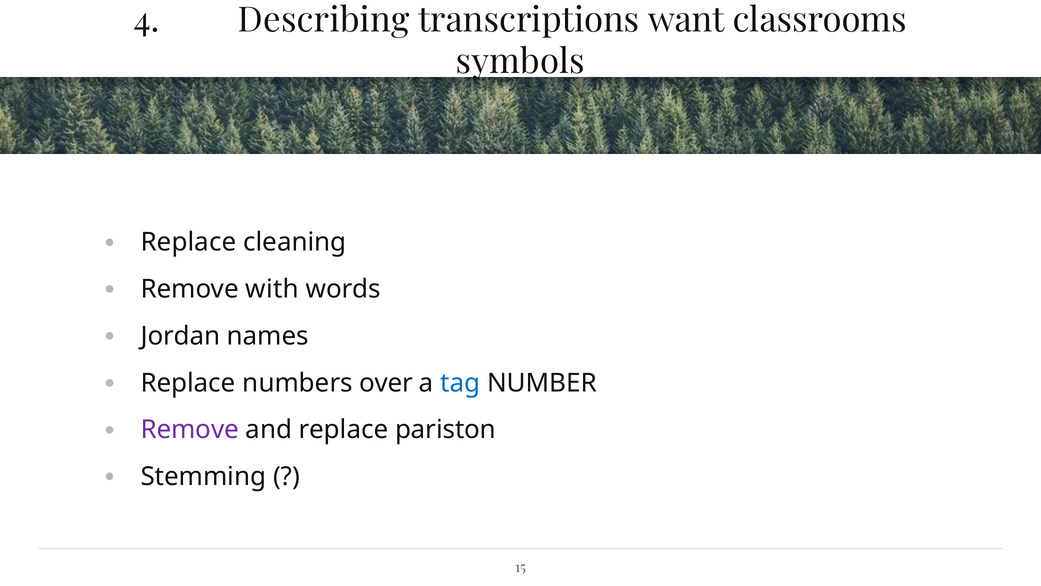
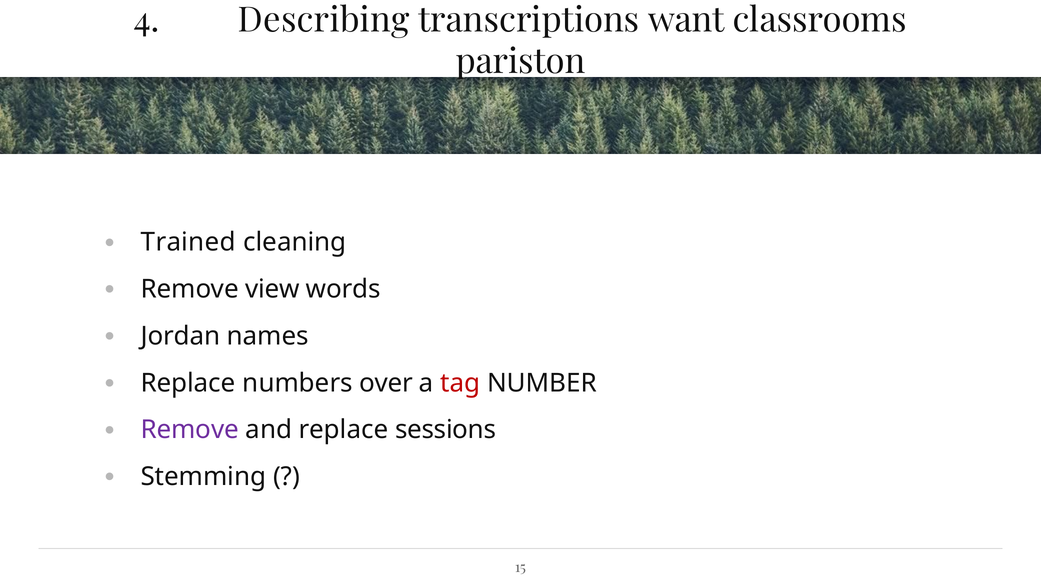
symbols: symbols -> pariston (521, 62)
Replace: Replace -> Trained (188, 242)
with: with -> view (272, 289)
tag colour: blue -> red (460, 383)
pariston: pariston -> sessions (446, 429)
